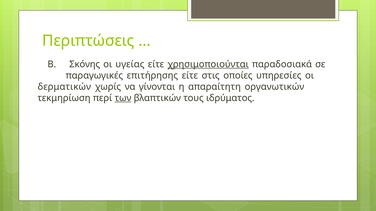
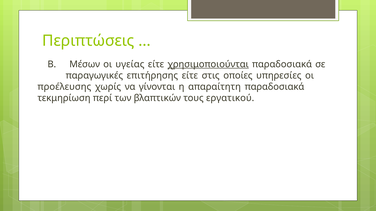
Σκόνης: Σκόνης -> Μέσων (85, 64)
δερματικών: δερματικών -> προέλευσης (64, 87)
απαραίτητη οργανωτικών: οργανωτικών -> παραδοσιακά (274, 87)
των underline: present -> none (123, 98)
ιδρύματος: ιδρύματος -> εργατικού (230, 98)
